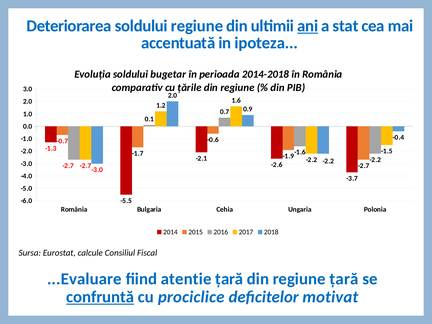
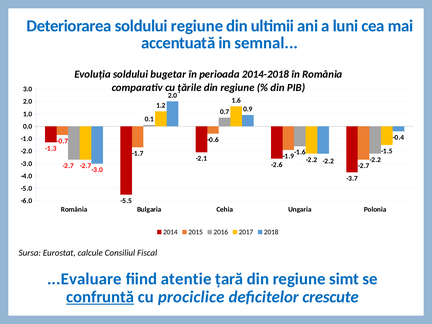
ani underline: present -> none (308, 26)
stat: stat -> luni (346, 26)
ipoteza: ipoteza -> semnal (266, 43)
regiune țară: țară -> simt (344, 279)
motivat: motivat -> crescute (331, 297)
